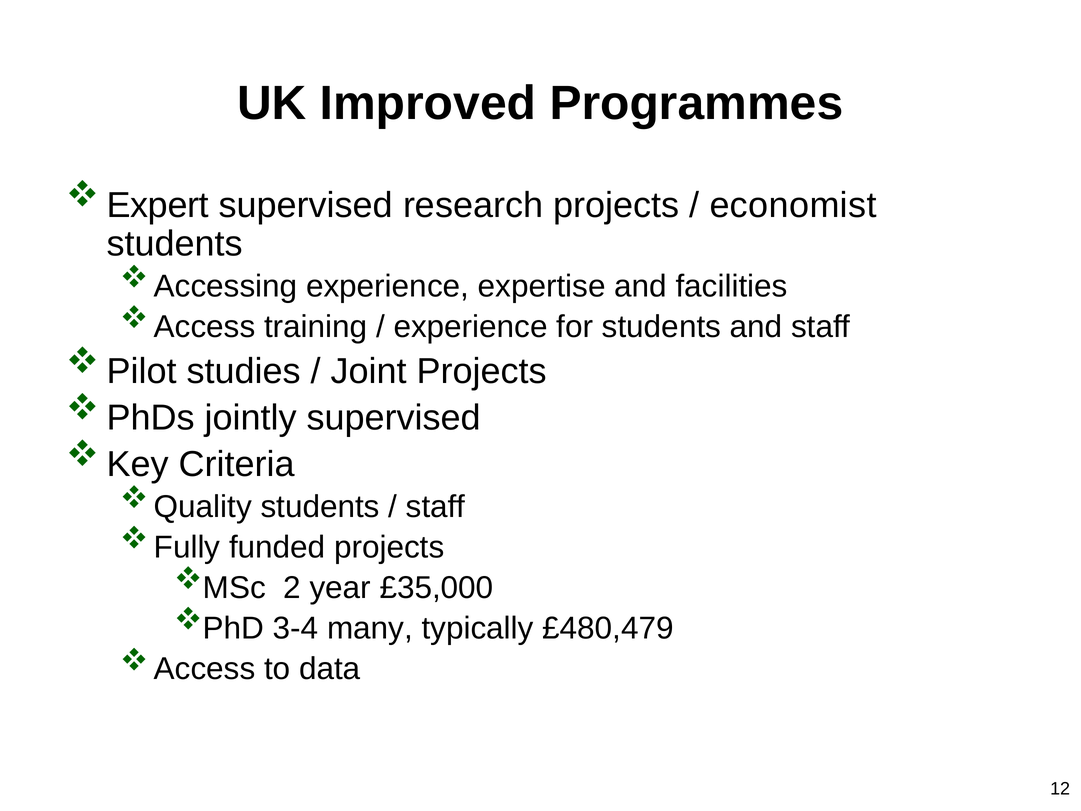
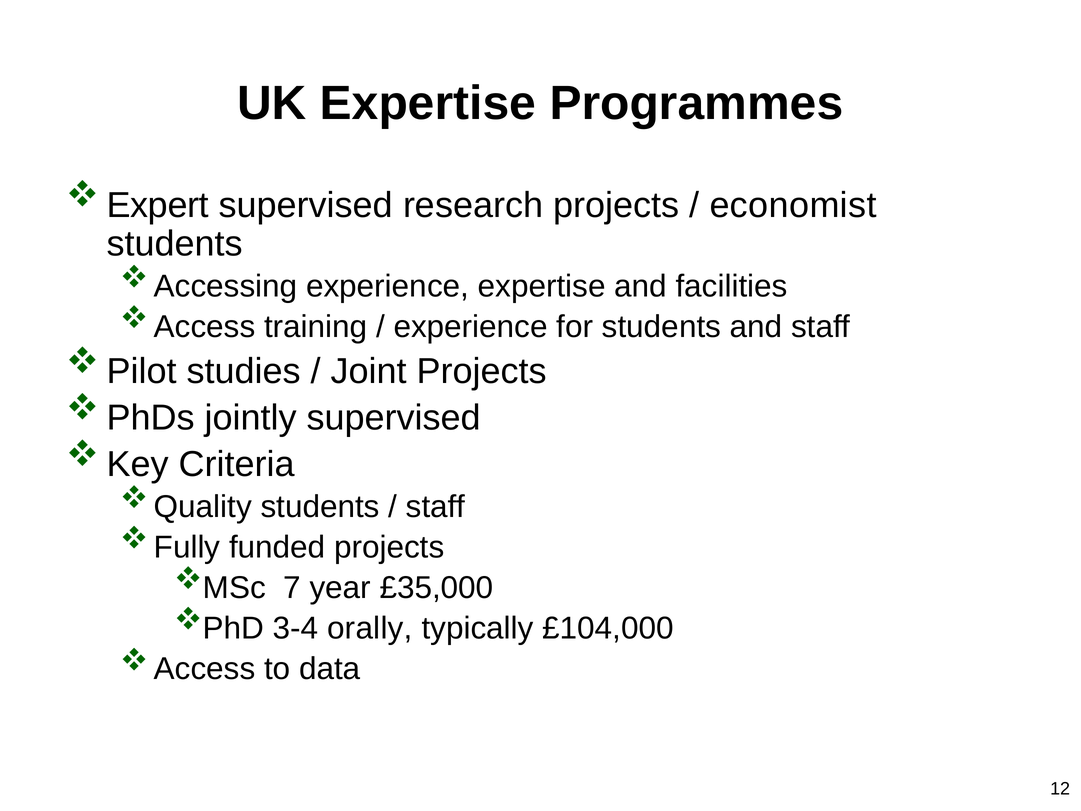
UK Improved: Improved -> Expertise (428, 103)
2: 2 -> 7 (292, 588)
many: many -> orally (370, 628)
£480,479: £480,479 -> £104,000 (608, 628)
